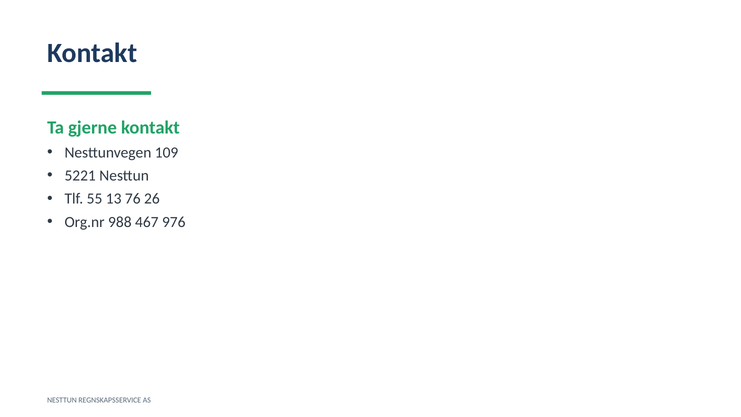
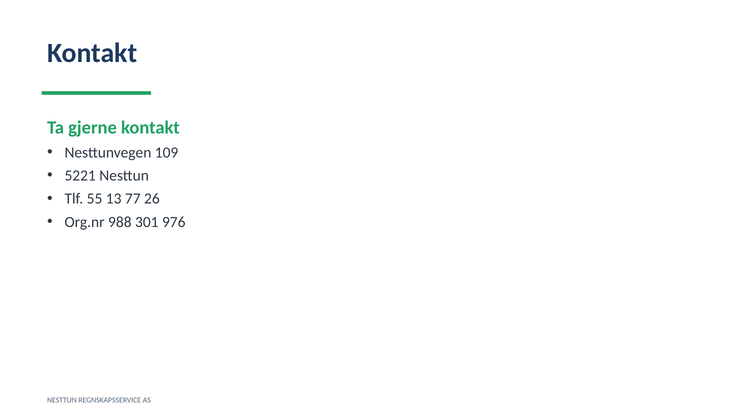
76: 76 -> 77 (133, 199)
467: 467 -> 301 (147, 222)
